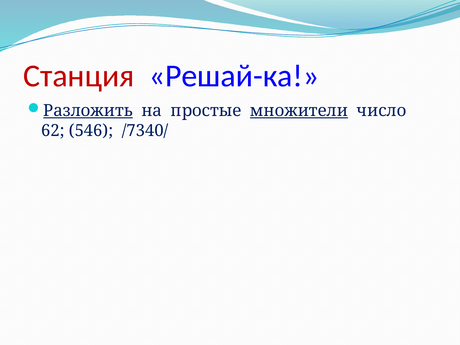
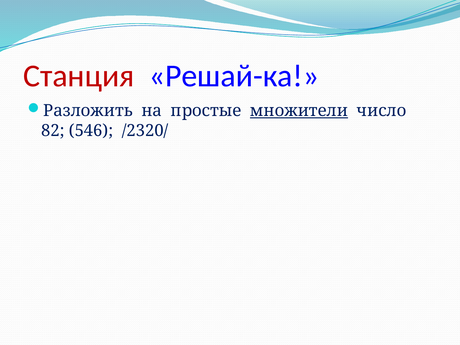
Разложить underline: present -> none (88, 111)
62: 62 -> 82 (53, 131)
/7340/: /7340/ -> /2320/ (145, 131)
